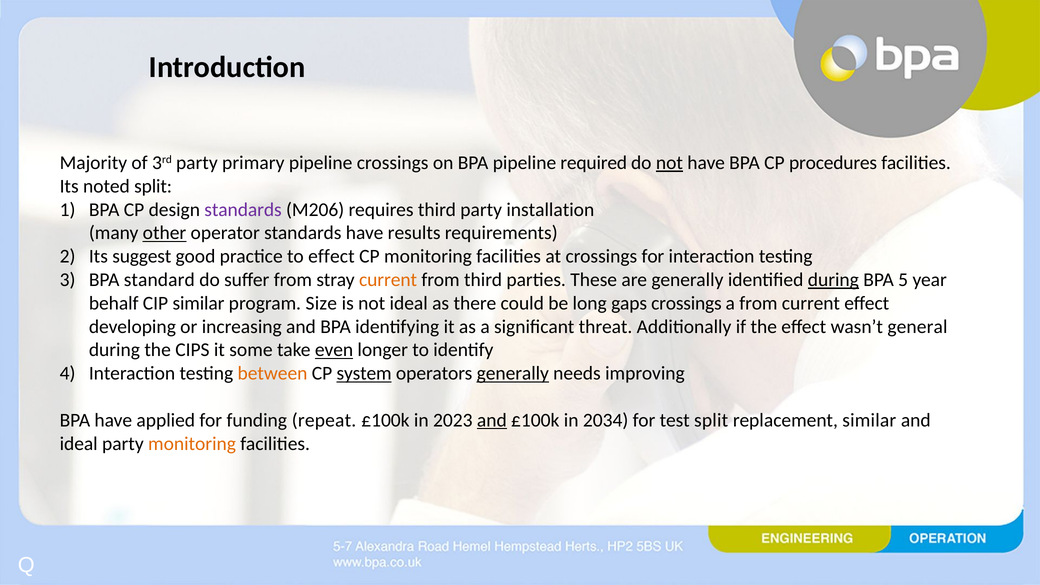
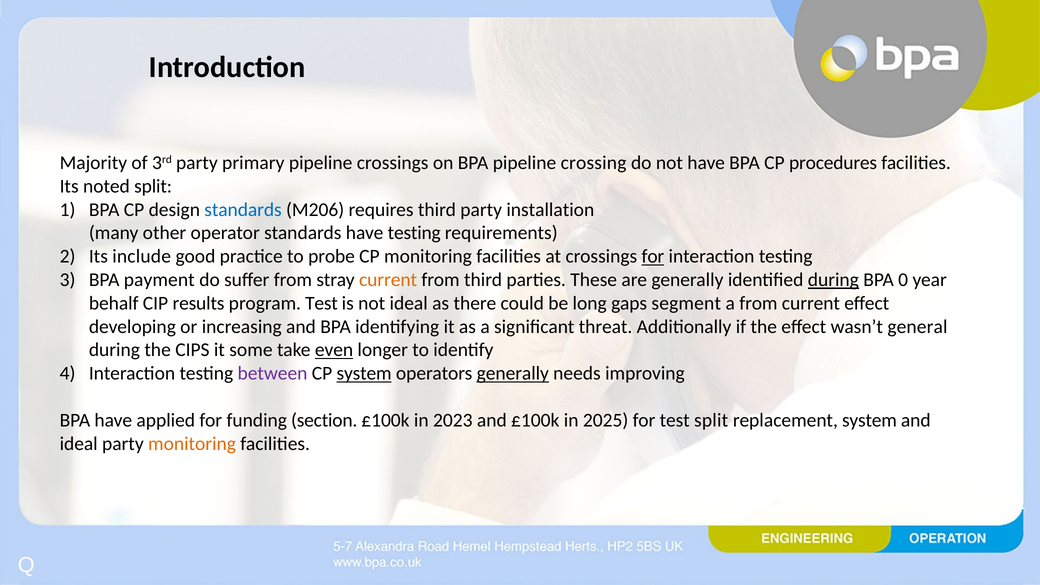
required: required -> crossing (594, 163)
not underline: present -> none (669, 163)
standards colour: purple -> blue (243, 210)
other underline: present -> none (164, 233)
have results: results -> testing (414, 233)
suggest: suggest -> include (142, 256)
to effect: effect -> probe (332, 256)
for underline: none -> present (653, 256)
standard: standard -> payment (159, 280)
5: 5 -> 0 (903, 280)
CIP similar: similar -> results (198, 303)
program Size: Size -> Test (322, 303)
gaps crossings: crossings -> segment (686, 303)
between colour: orange -> purple (273, 373)
repeat: repeat -> section (324, 420)
and underline: present -> none (492, 420)
2034: 2034 -> 2025 (606, 420)
replacement similar: similar -> system (869, 420)
